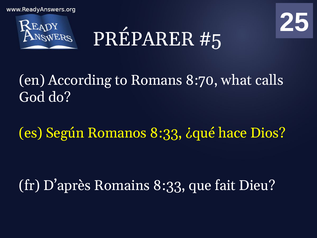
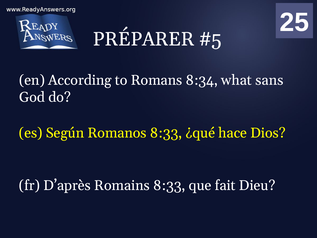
8:70: 8:70 -> 8:34 (202, 80)
calls: calls -> sans (269, 80)
